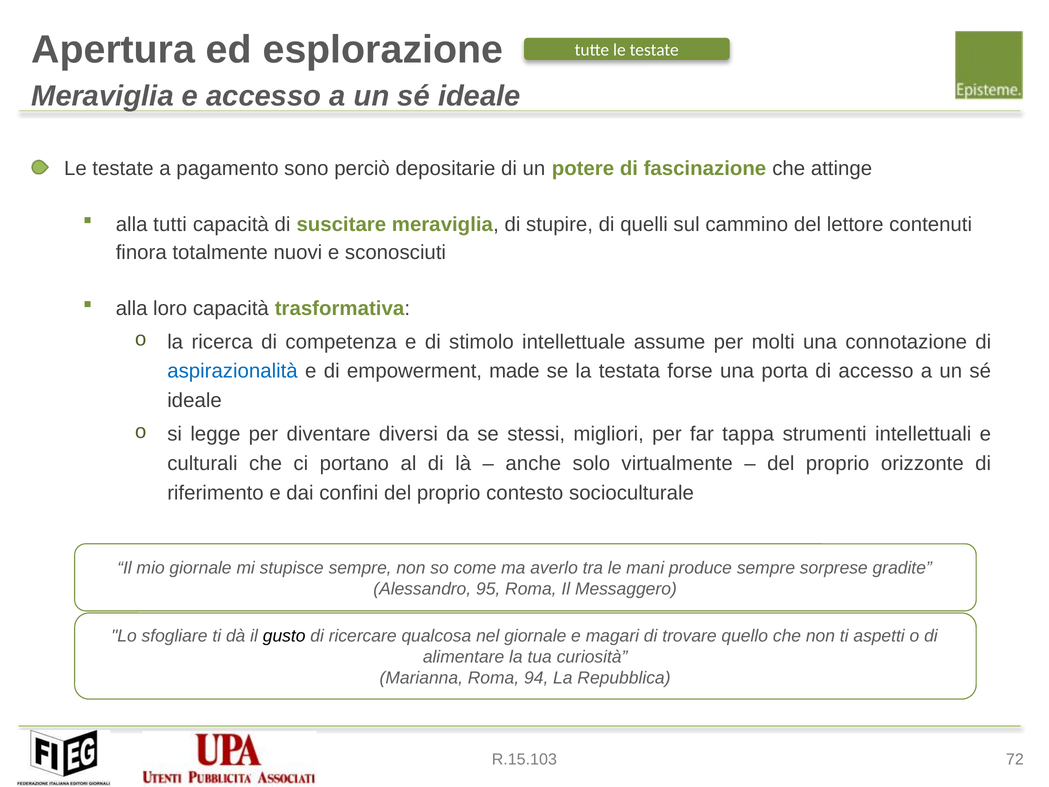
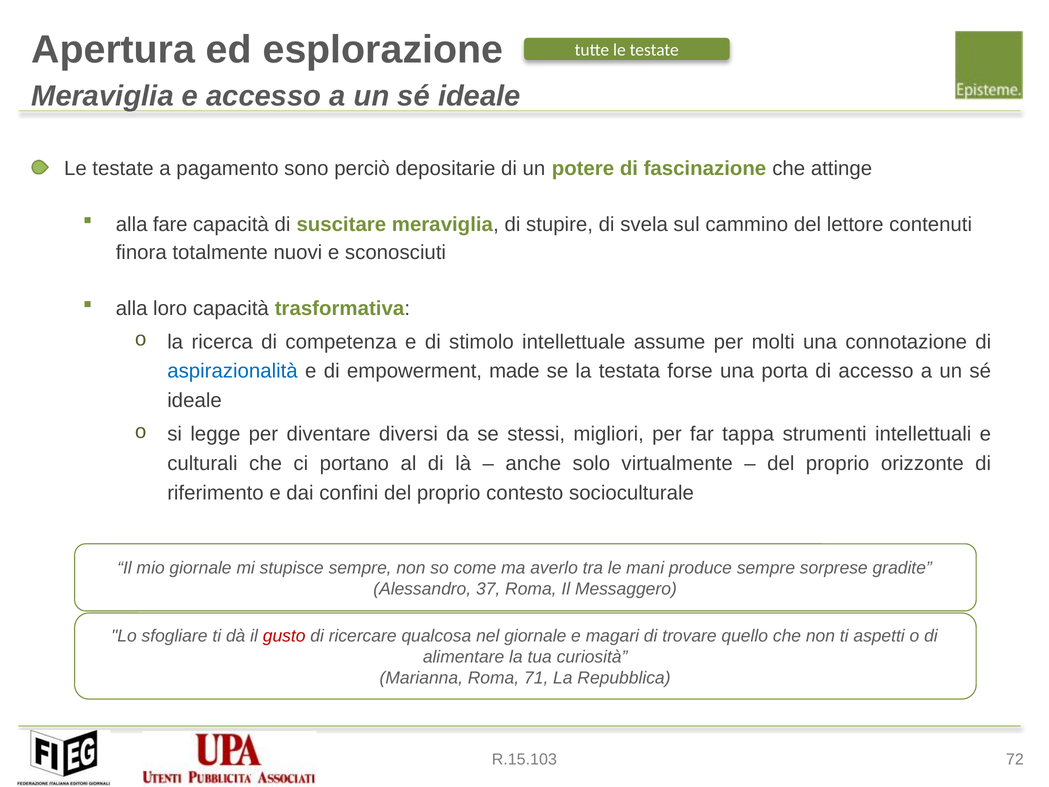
tutti: tutti -> fare (170, 224)
quelli: quelli -> svela (644, 224)
95: 95 -> 37 (488, 589)
gusto colour: black -> red (284, 636)
94: 94 -> 71 (536, 678)
